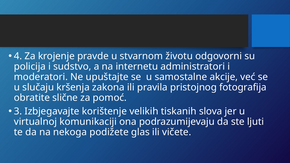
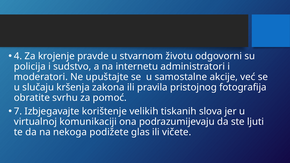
slične: slične -> svrhu (65, 98)
3: 3 -> 7 (18, 111)
